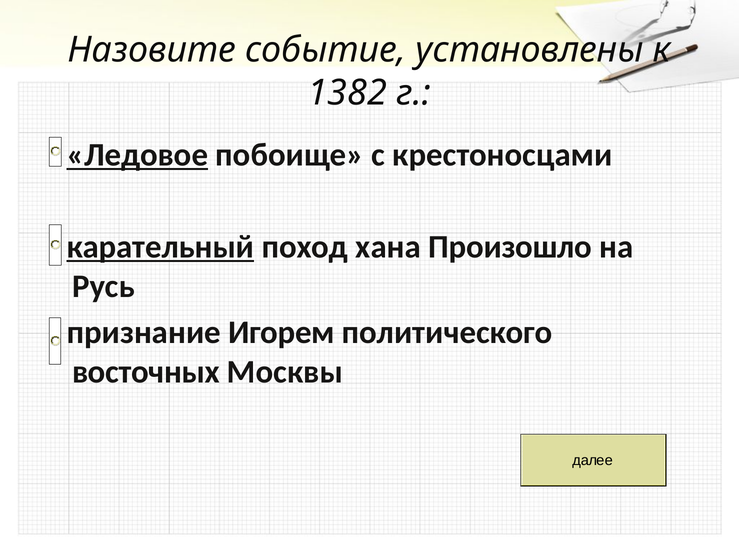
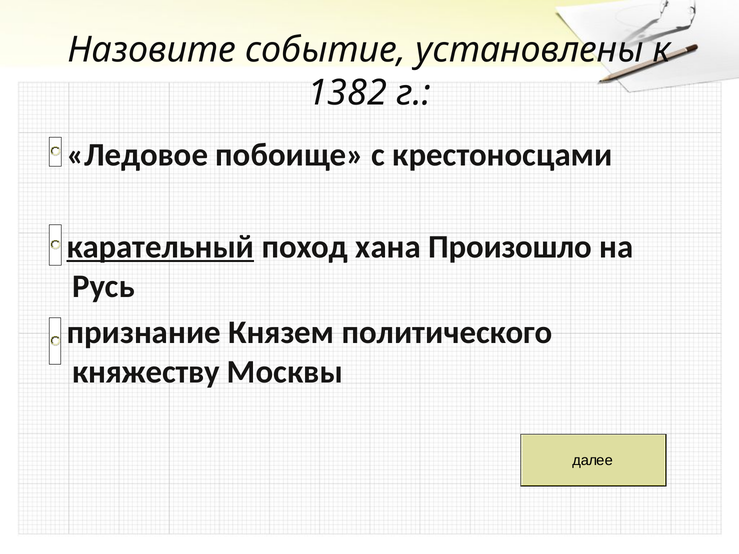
Ледовое underline: present -> none (137, 155)
Игорем: Игорем -> Князем (281, 332)
восточных: восточных -> княжеству (146, 372)
